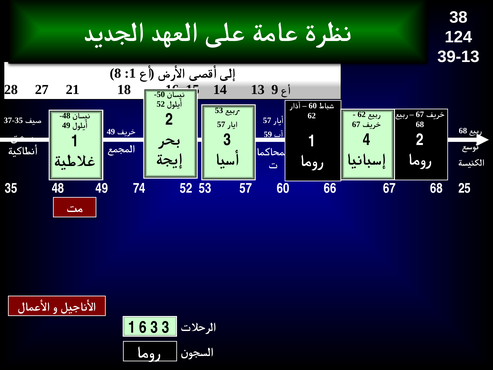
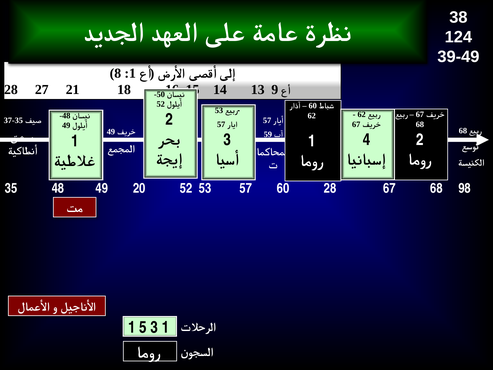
39-13: 39-13 -> 39-49 (458, 57)
74: 74 -> 20 (139, 188)
60 66: 66 -> 28 (330, 188)
25: 25 -> 98 (465, 188)
6: 6 -> 5 (143, 327)
3 3: 3 -> 1 (166, 327)
